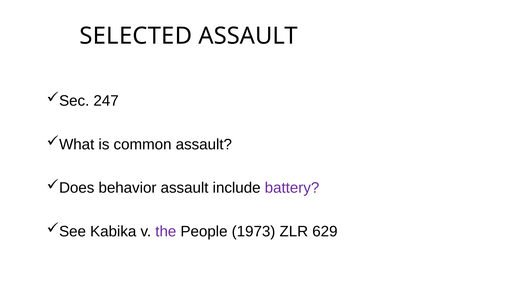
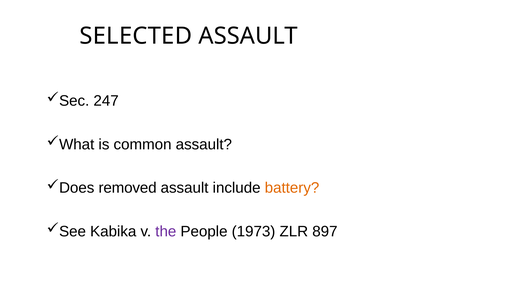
behavior: behavior -> removed (128, 188)
battery colour: purple -> orange (292, 188)
629: 629 -> 897 (325, 231)
